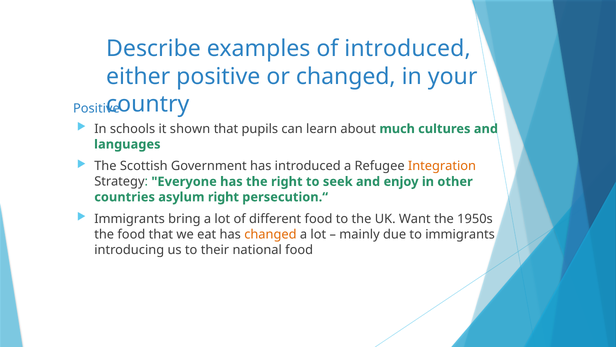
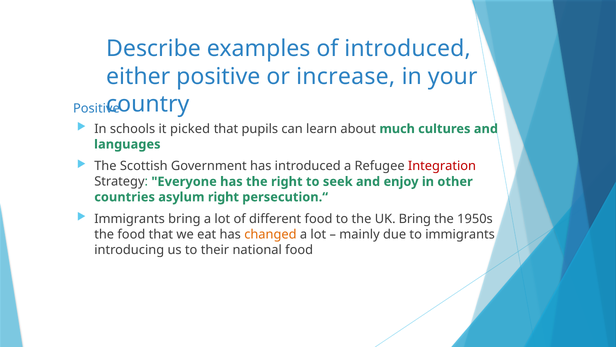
or changed: changed -> increase (346, 76)
shown: shown -> picked (190, 129)
Integration colour: orange -> red (442, 166)
UK Want: Want -> Bring (415, 219)
